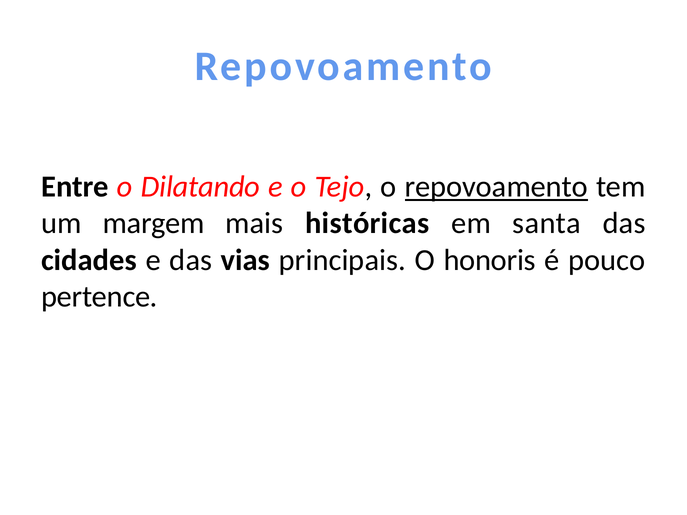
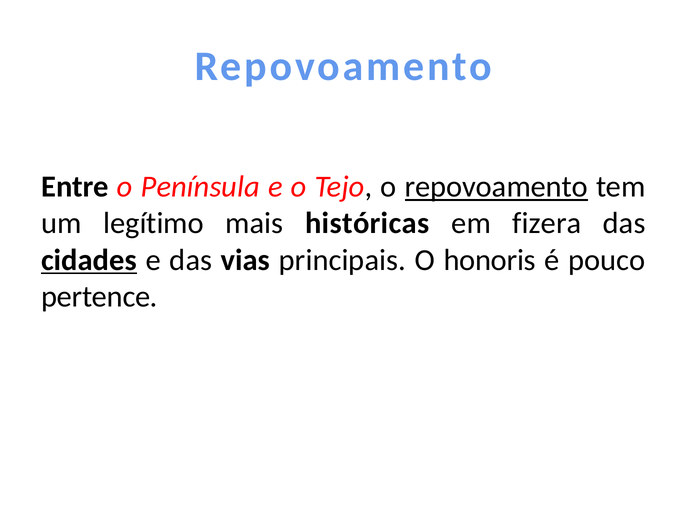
Dilatando: Dilatando -> Península (200, 187)
margem: margem -> legítimo (154, 224)
santa: santa -> fizera (547, 224)
cidades underline: none -> present (89, 260)
